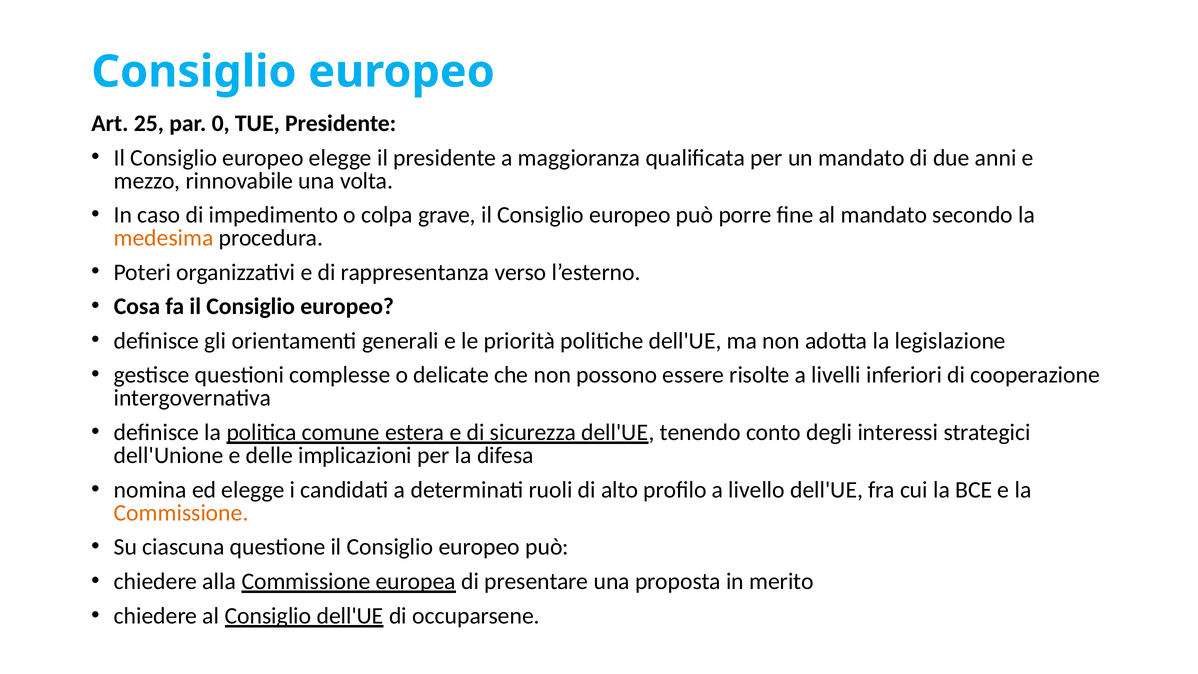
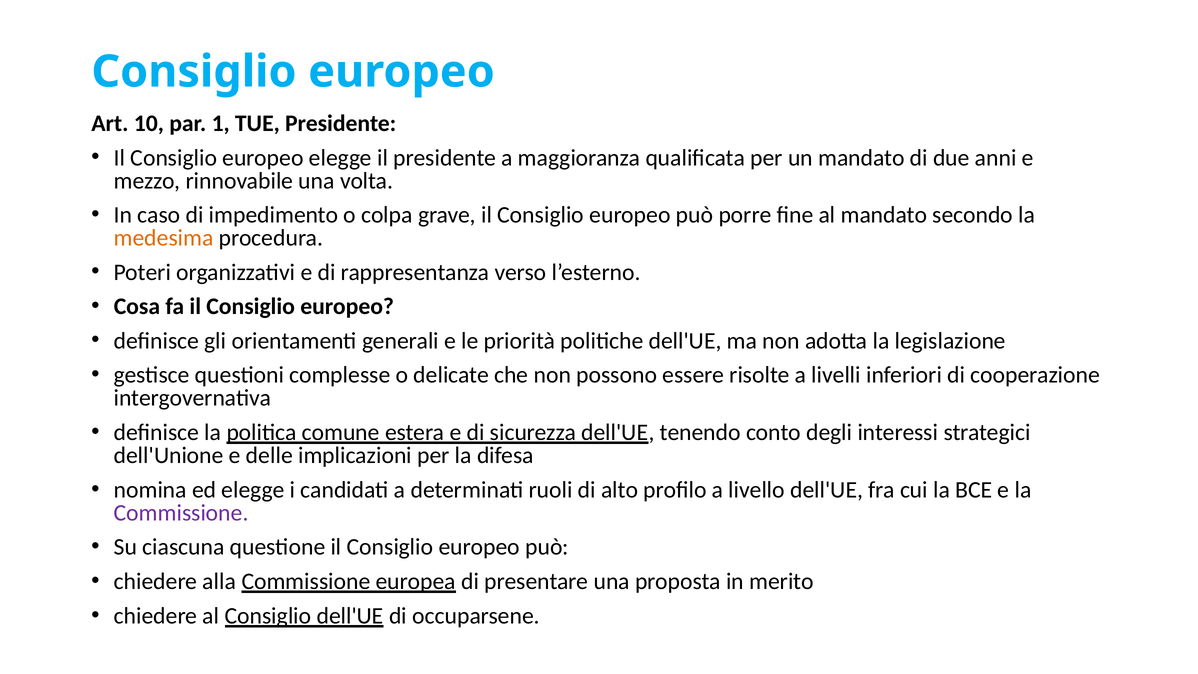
25: 25 -> 10 (149, 123)
0: 0 -> 1 (221, 123)
Commissione colour: orange -> purple (181, 513)
